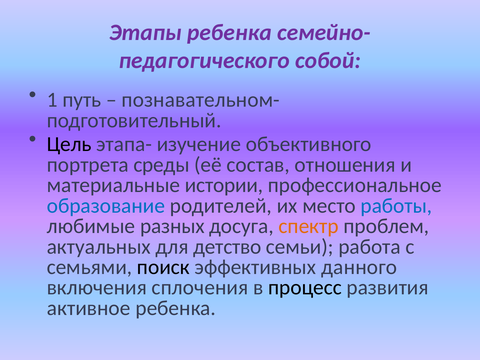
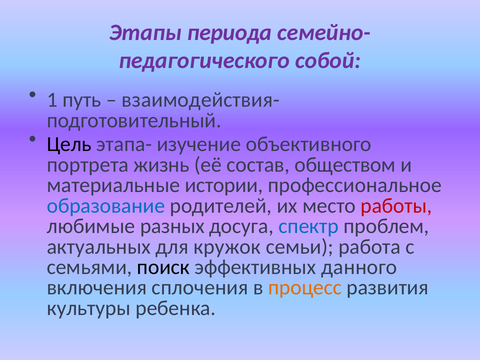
Этапы ребенка: ребенка -> периода (229, 32)
познавательном-: познавательном- -> взаимодействия- (201, 100)
среды: среды -> жизнь (162, 165)
отношения: отношения -> обществом (345, 165)
работы colour: blue -> red (396, 206)
спектр colour: orange -> blue (309, 226)
детство: детство -> кружок (227, 247)
процесс colour: black -> orange (305, 288)
активное: активное -> культуры (89, 308)
